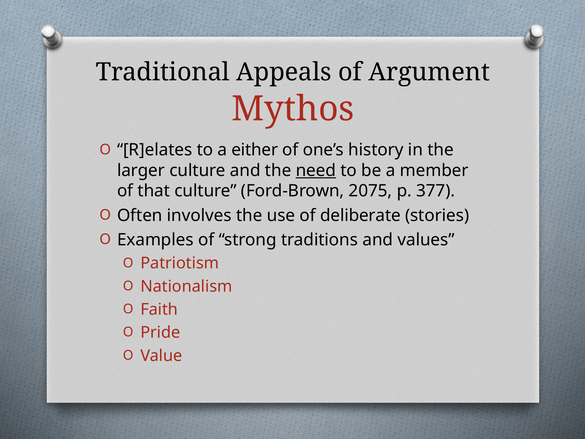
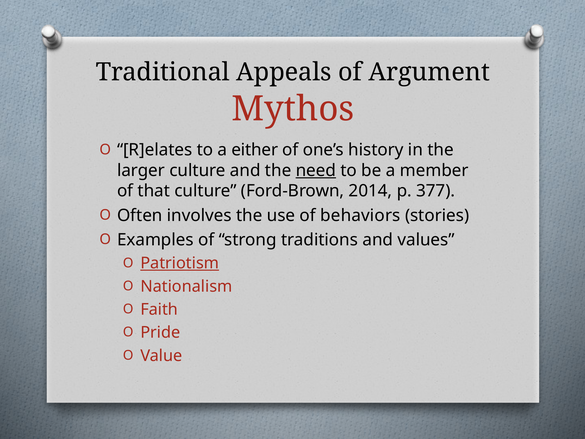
2075: 2075 -> 2014 (370, 191)
deliberate: deliberate -> behaviors (360, 215)
Patriotism underline: none -> present (180, 263)
